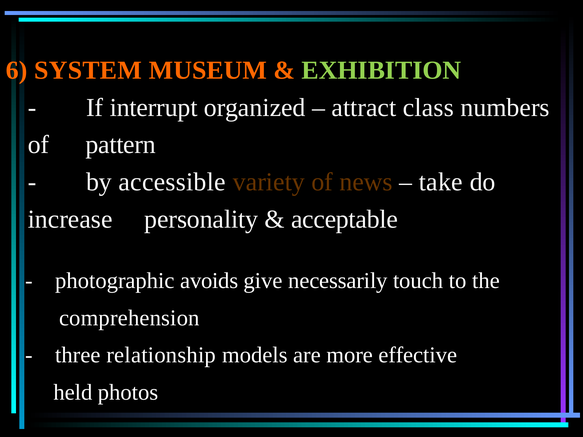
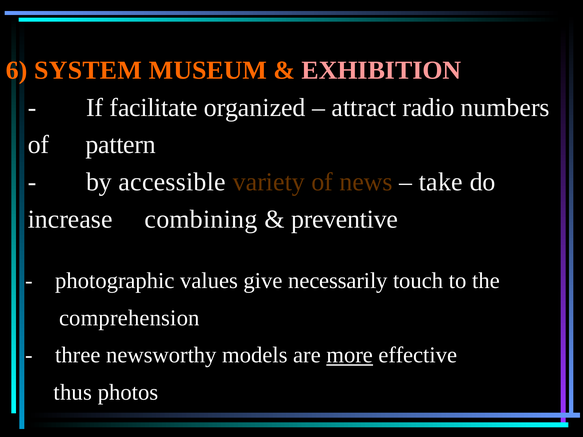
EXHIBITION colour: light green -> pink (381, 70)
interrupt: interrupt -> facilitate (154, 108)
class: class -> radio (428, 108)
personality: personality -> combining (201, 220)
acceptable: acceptable -> preventive (344, 220)
avoids: avoids -> values (209, 281)
relationship: relationship -> newsworthy (161, 355)
more underline: none -> present (350, 355)
held: held -> thus (73, 393)
